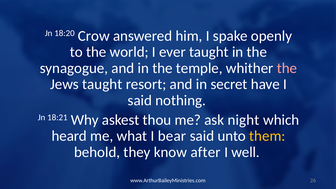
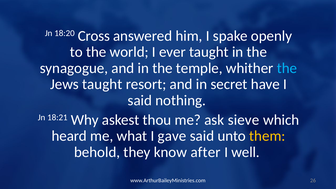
Crow: Crow -> Cross (94, 36)
the colour: pink -> light blue (287, 68)
night: night -> sieve (244, 120)
bear: bear -> gave (172, 136)
